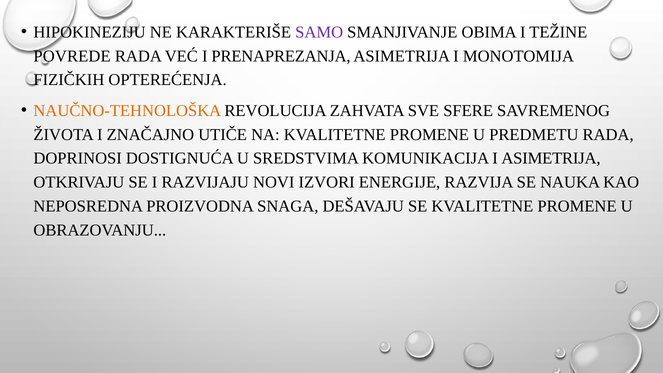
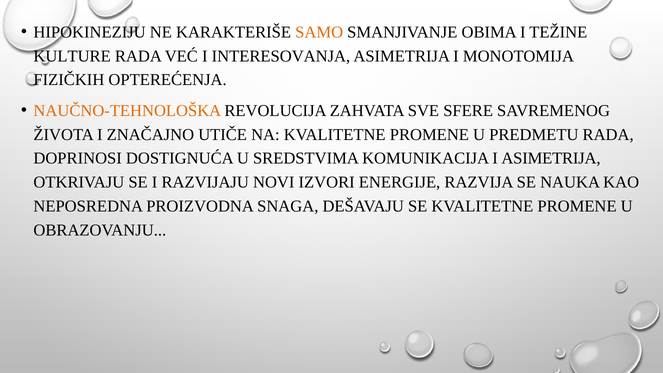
SAMO colour: purple -> orange (319, 32)
POVREDE: POVREDE -> KULTURE (72, 56)
PRENAPREZANJA: PRENAPREZANJA -> INTERESOVANJA (281, 56)
